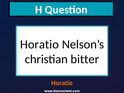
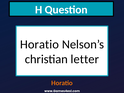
bitter: bitter -> letter (85, 59)
